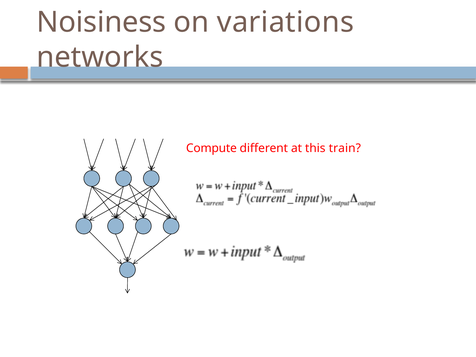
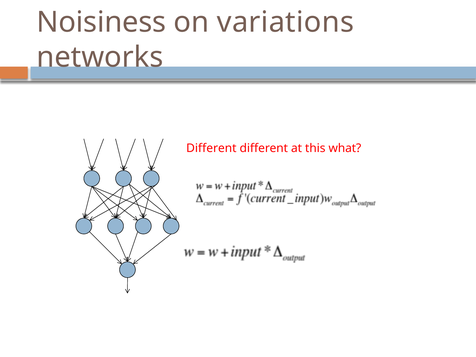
Compute: Compute -> Different (211, 148)
train: train -> what (345, 148)
